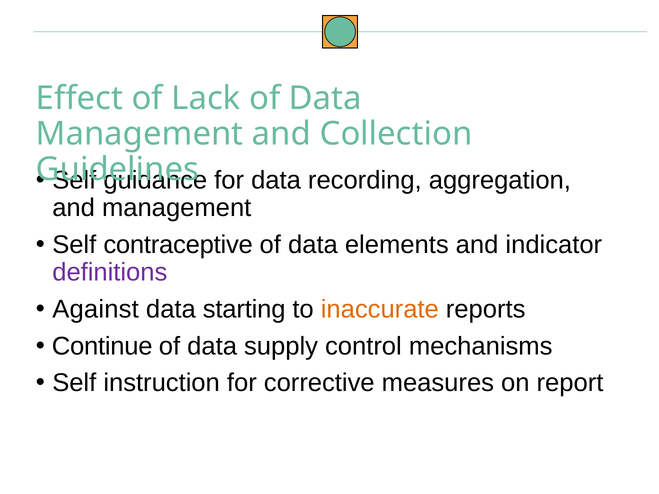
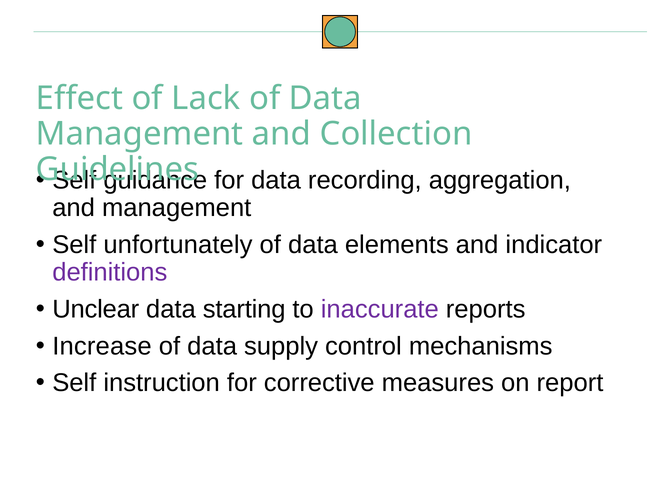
contraceptive: contraceptive -> unfortunately (178, 245)
Against: Against -> Unclear (96, 309)
inaccurate colour: orange -> purple (380, 309)
Continue: Continue -> Increase (102, 346)
